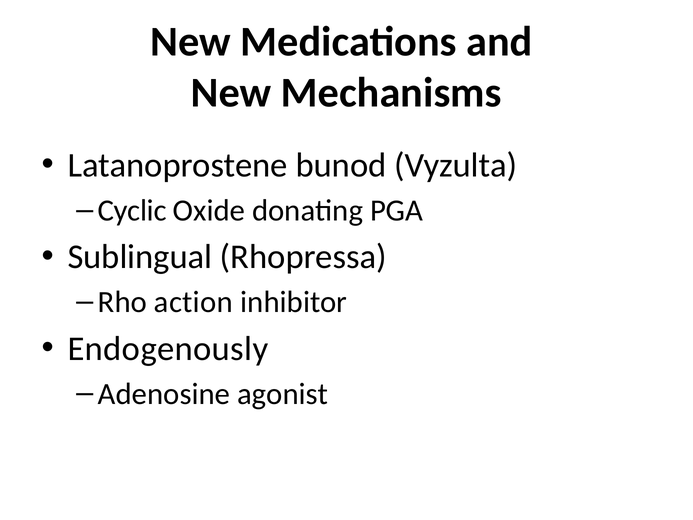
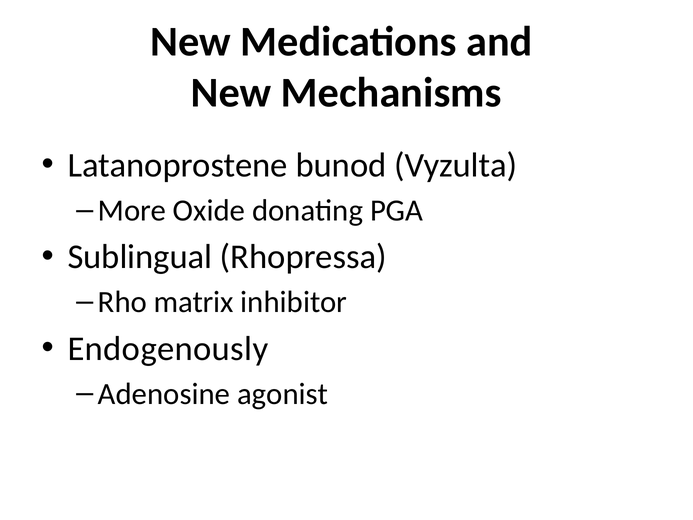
Cyclic: Cyclic -> More (132, 210)
action: action -> matrix (194, 302)
